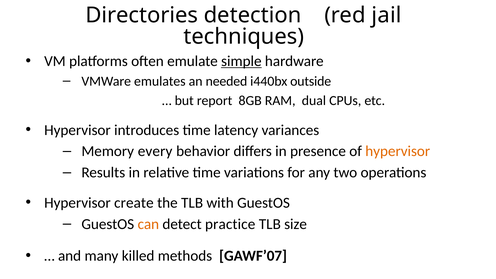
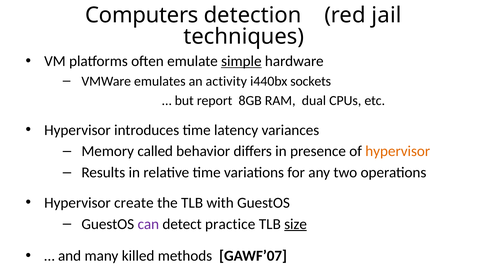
Directories: Directories -> Computers (142, 15)
needed: needed -> activity (226, 81)
outside: outside -> sockets (311, 81)
every: every -> called (155, 151)
can colour: orange -> purple (148, 224)
size underline: none -> present (296, 224)
